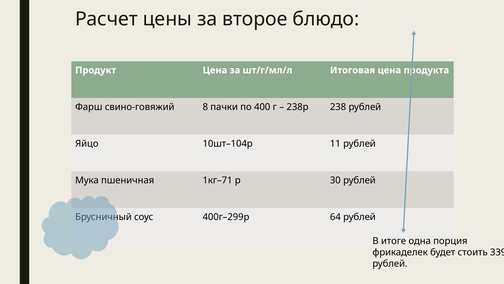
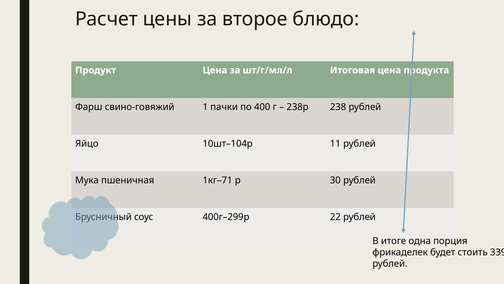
8: 8 -> 1 (205, 107)
64: 64 -> 22 (335, 217)
